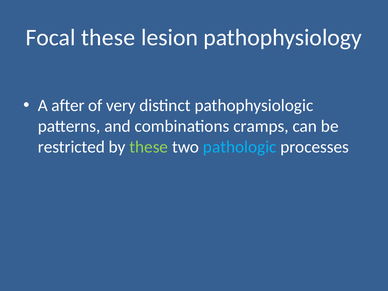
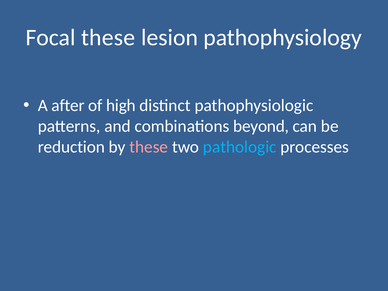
very: very -> high (121, 106)
cramps: cramps -> beyond (261, 126)
restricted: restricted -> reduction (71, 147)
these colour: light green -> pink (149, 147)
